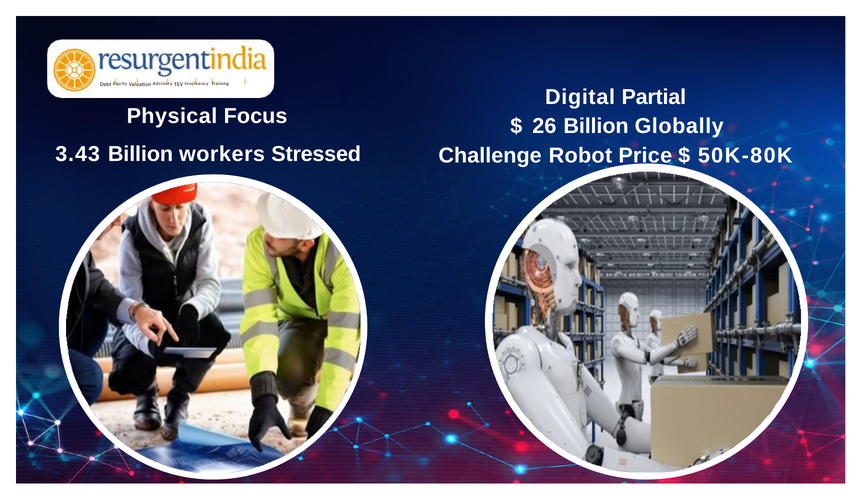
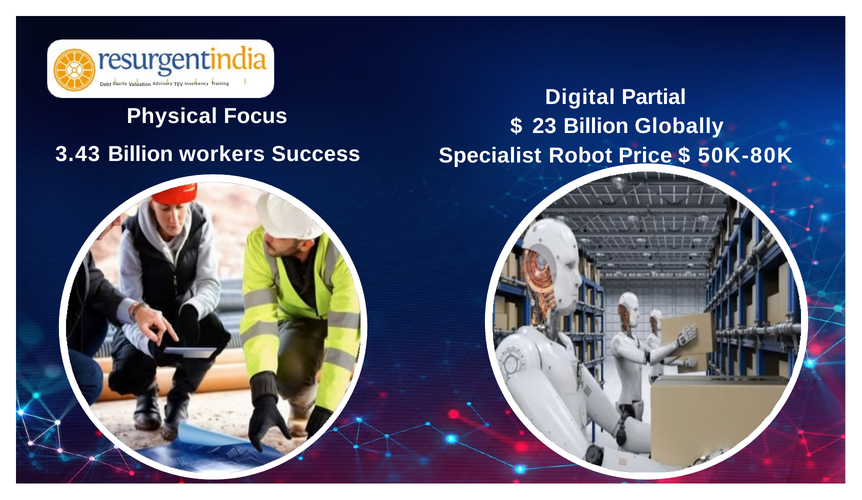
26: 26 -> 23 (544, 126)
Stressed: Stressed -> Success (316, 154)
Challenge: Challenge -> Specialist (490, 155)
